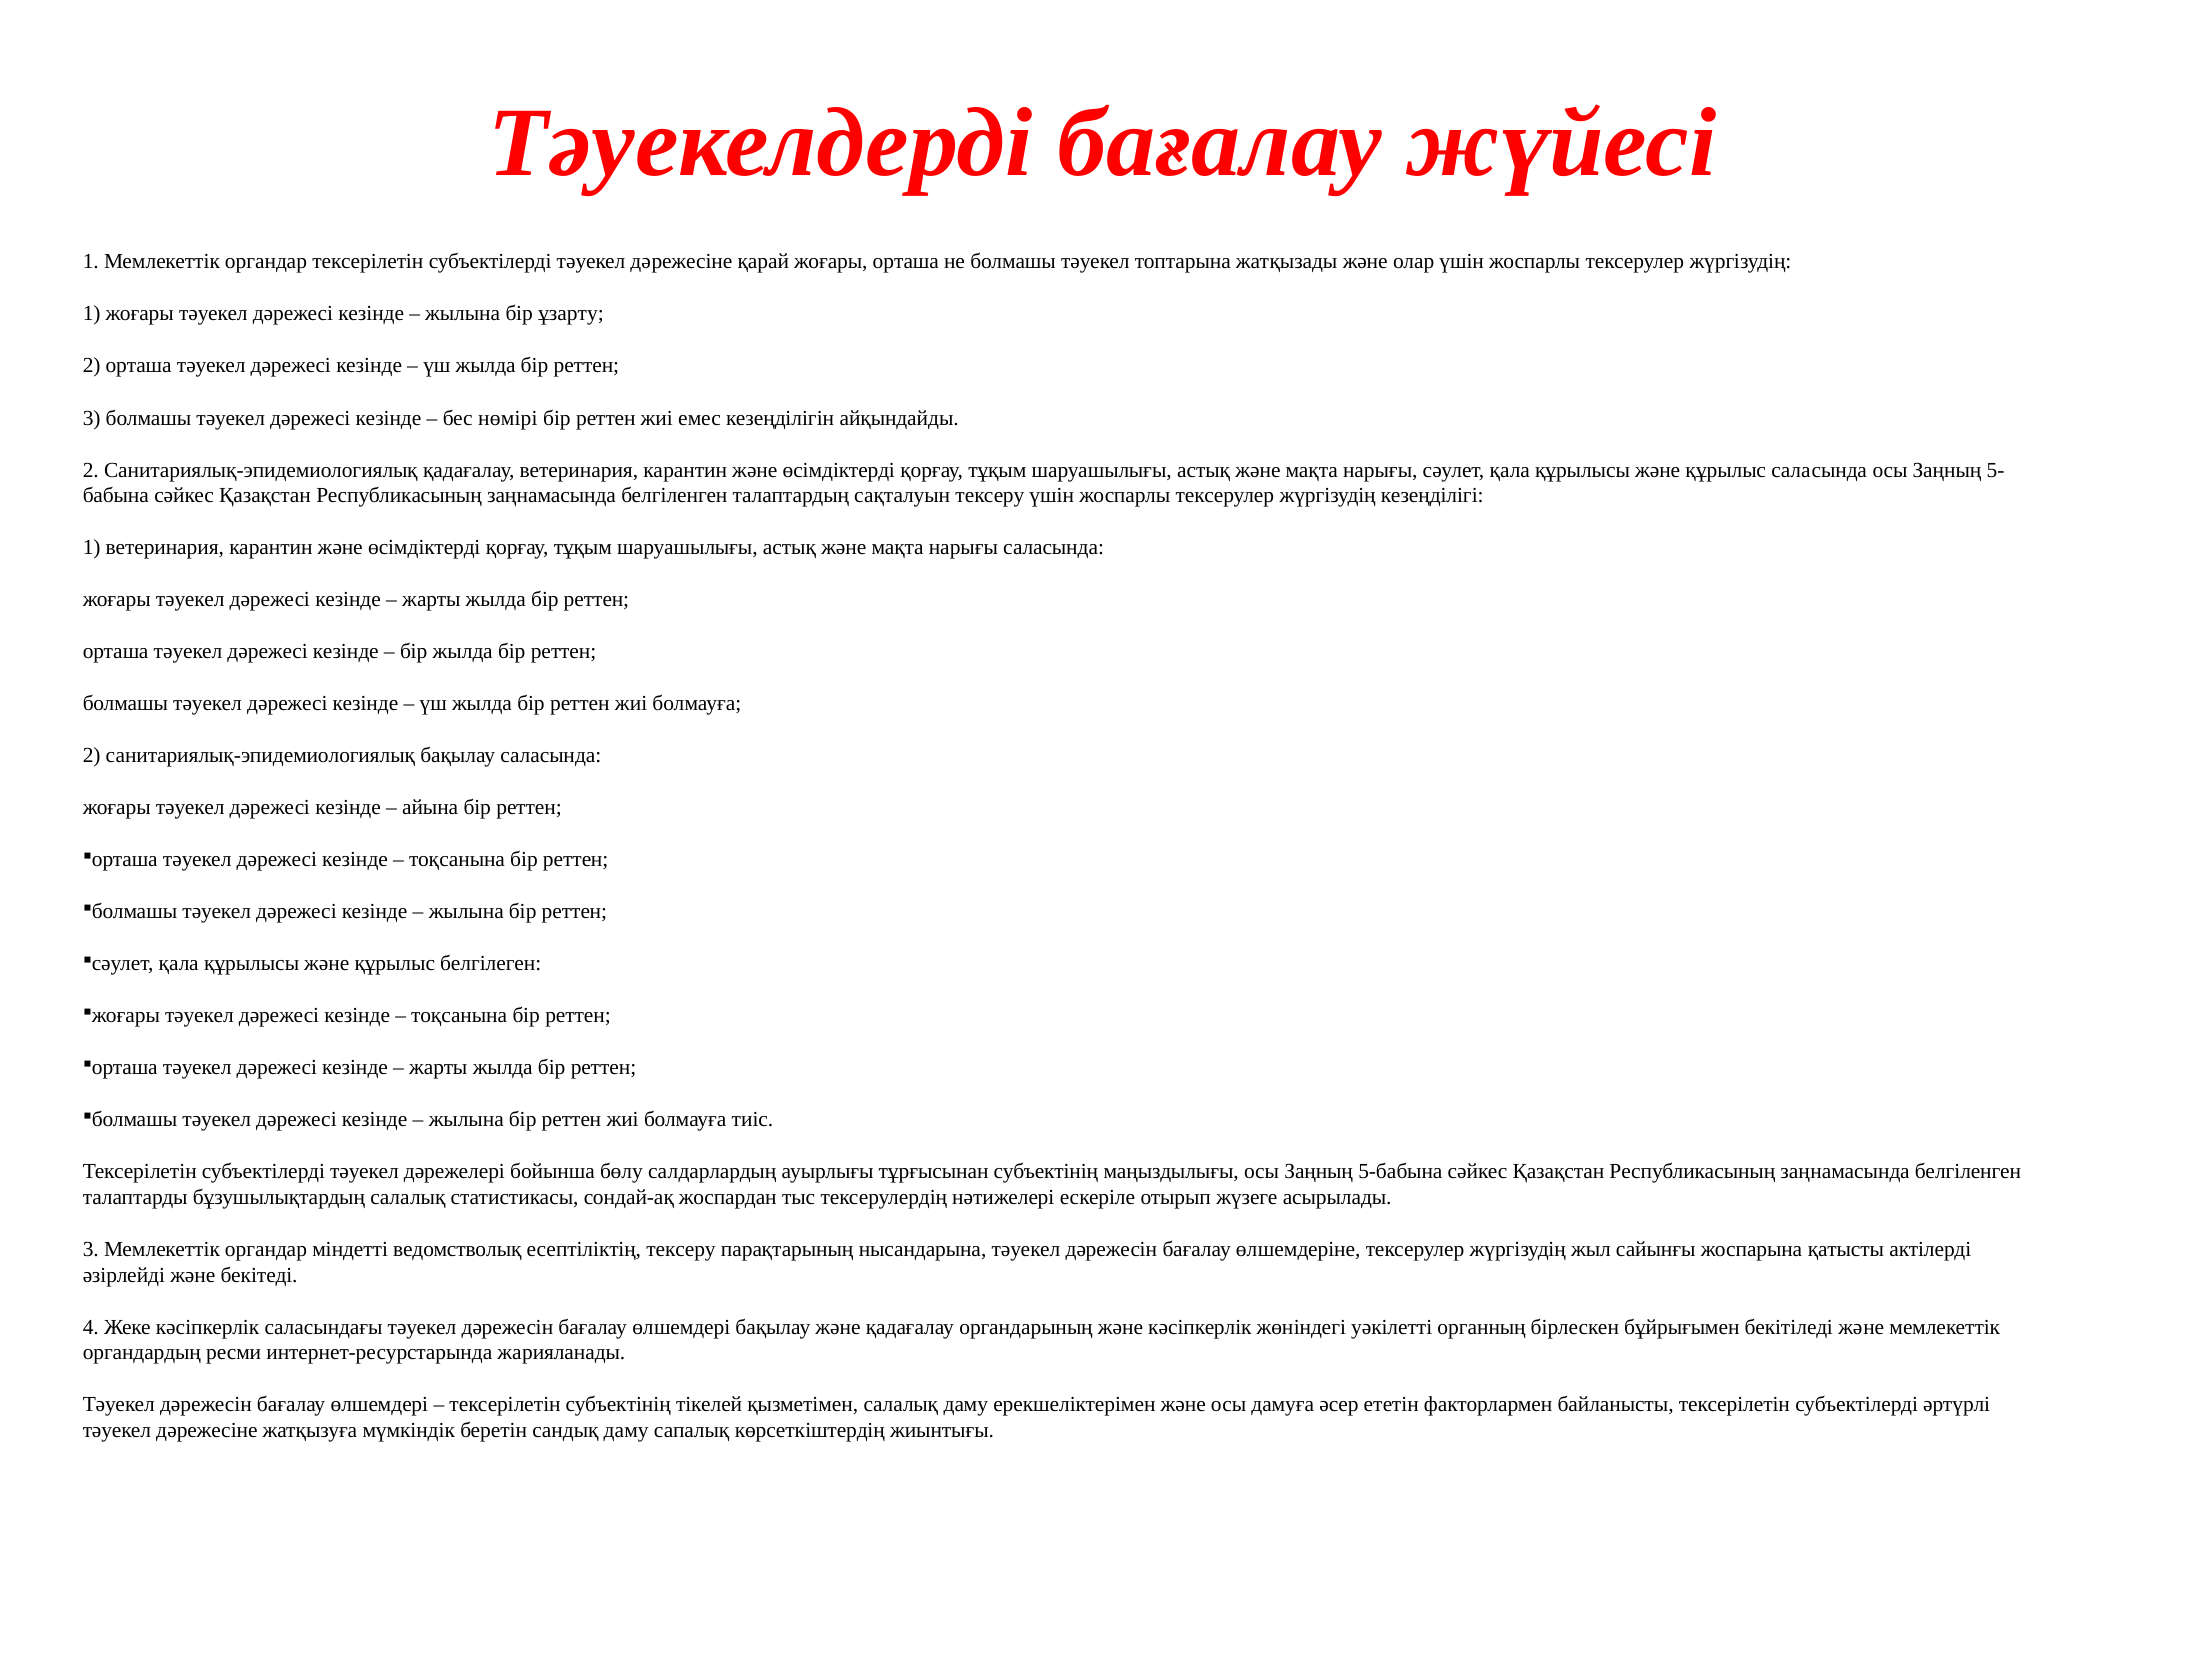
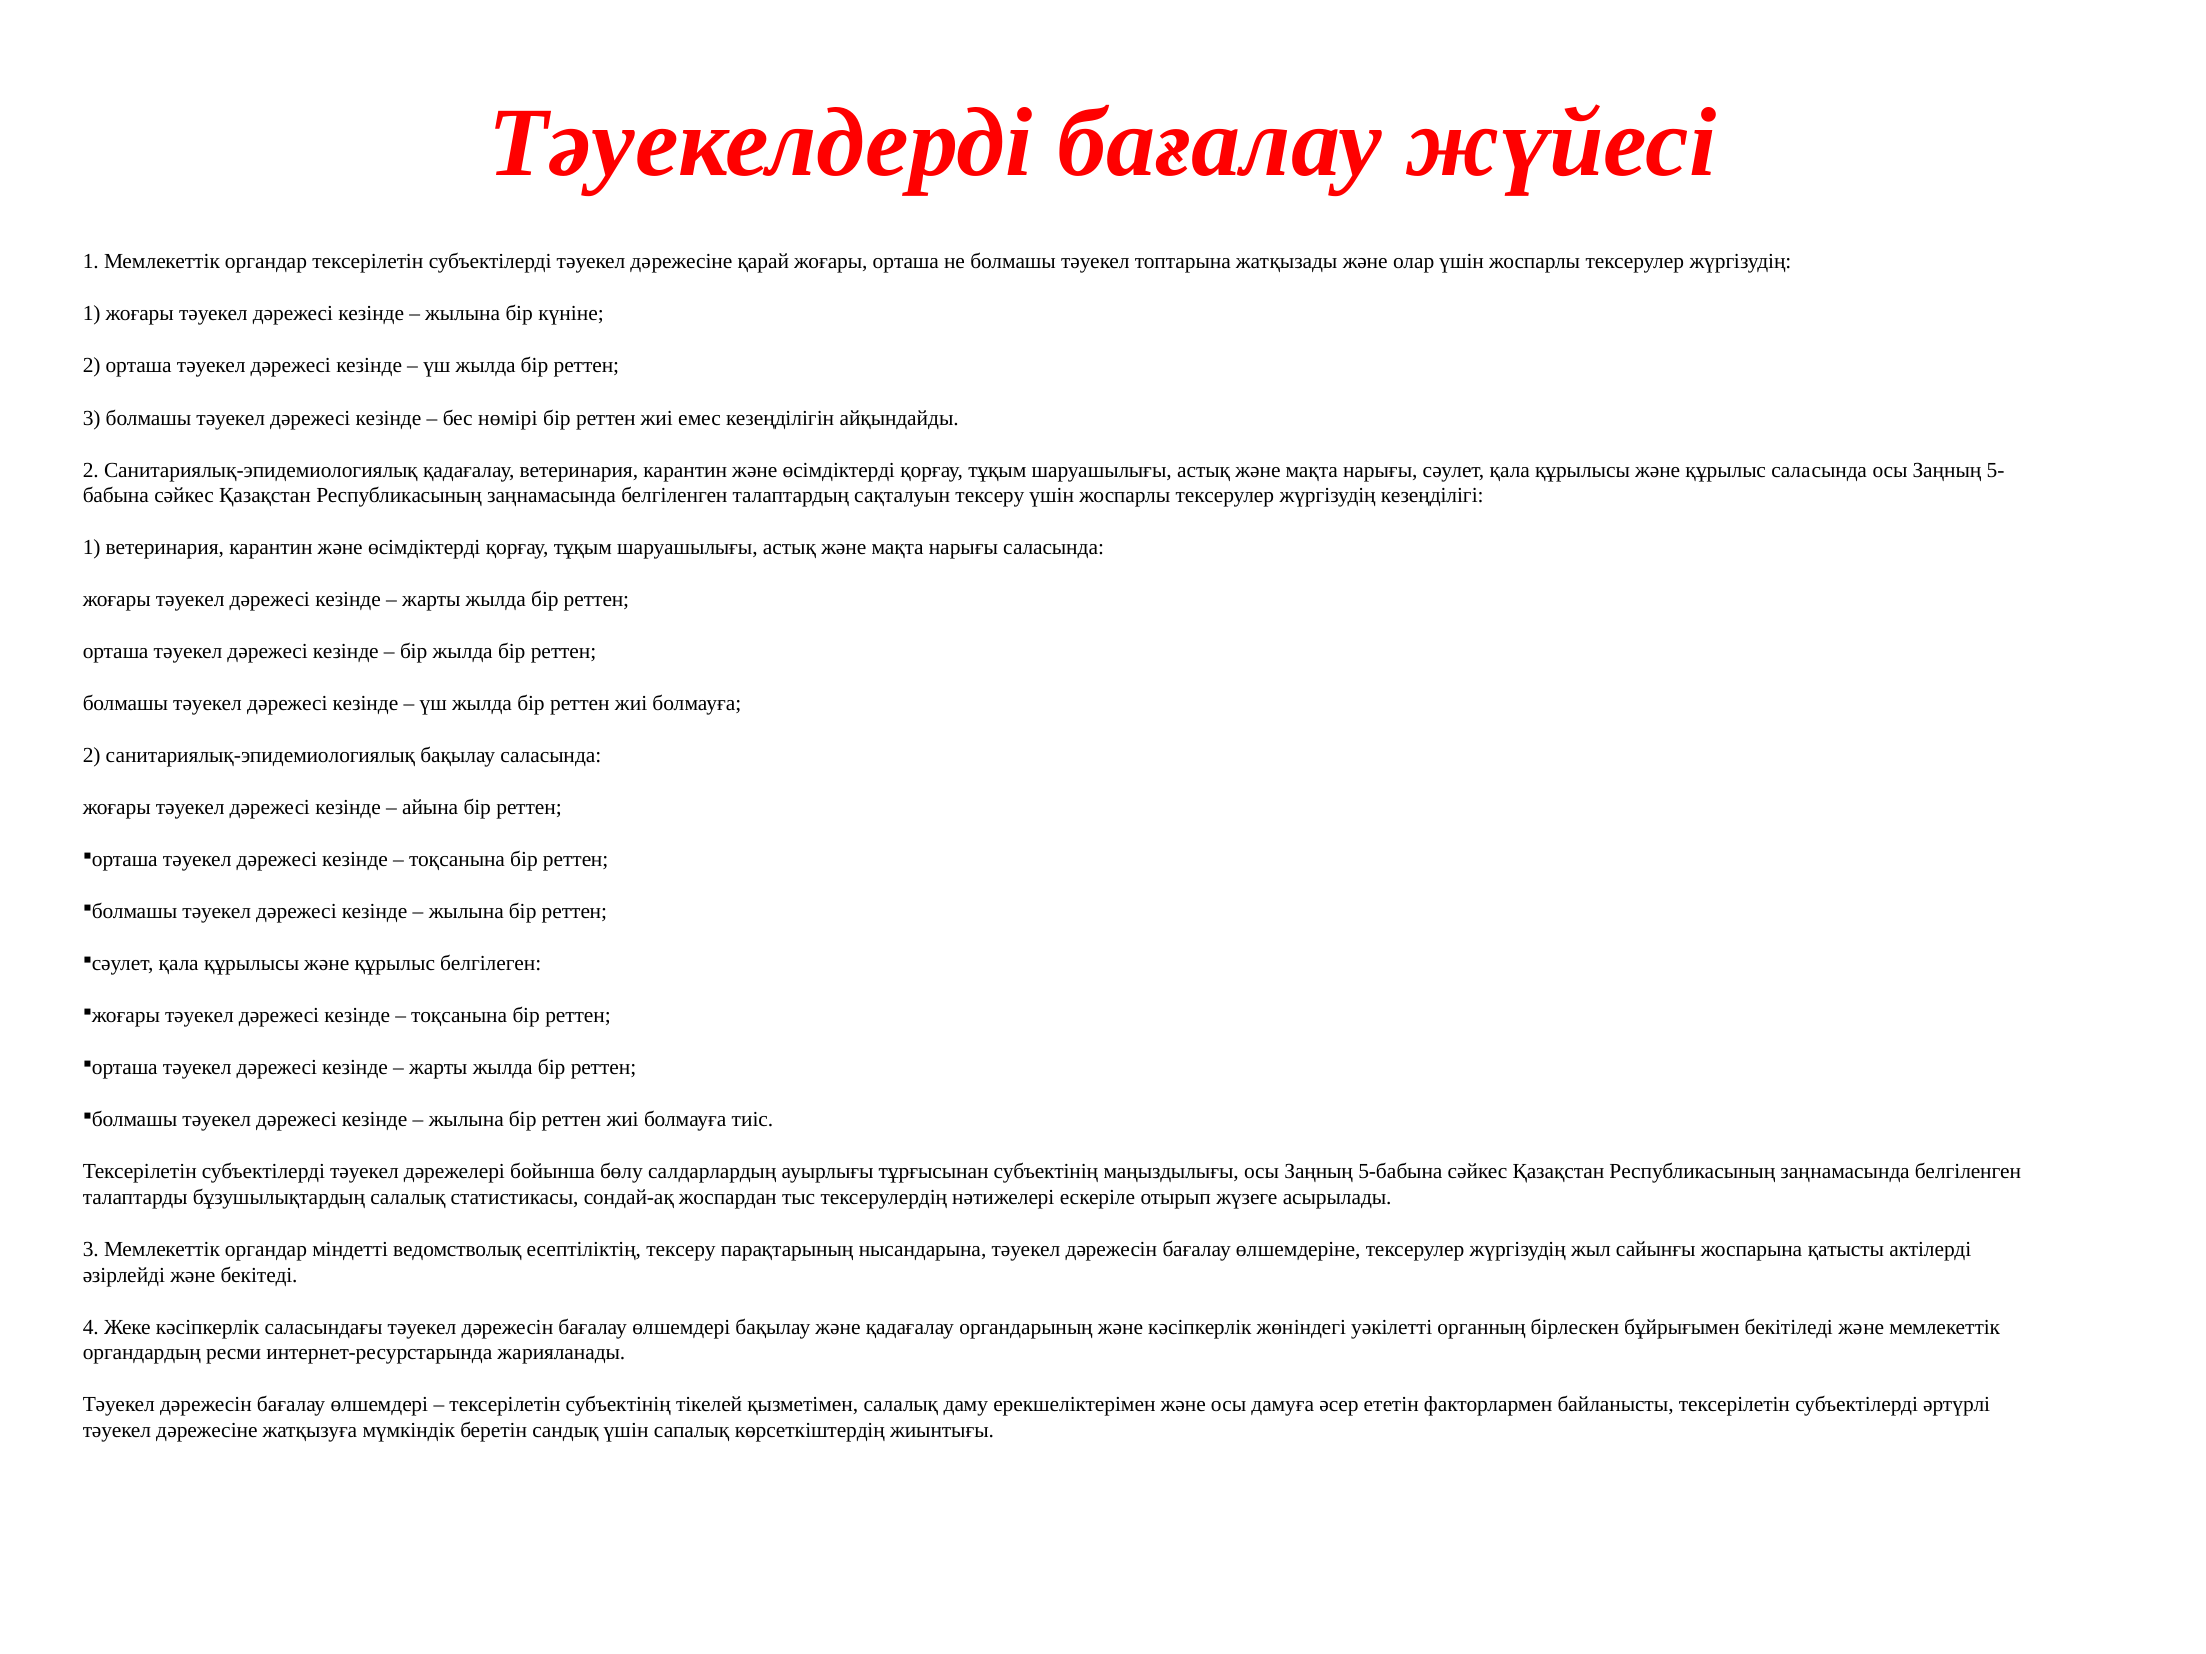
ұзарту: ұзарту -> күніне (571, 314)
сандық даму: даму -> үшін (626, 1431)
